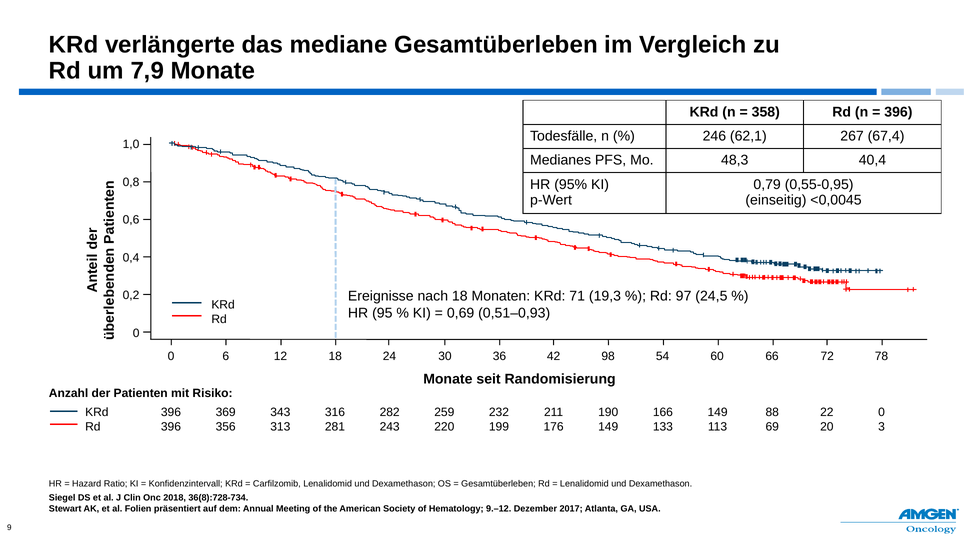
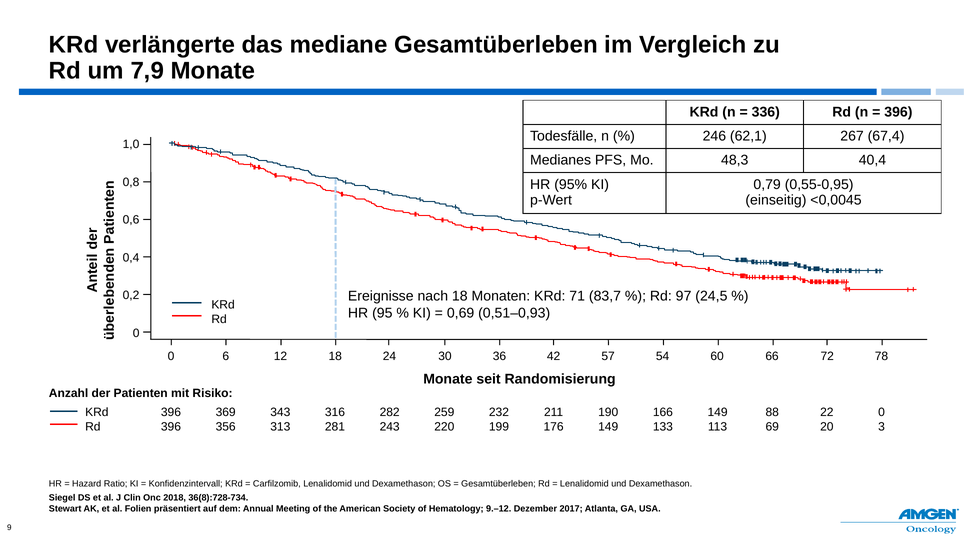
358: 358 -> 336 (766, 112)
19,3: 19,3 -> 83,7 (605, 296)
98: 98 -> 57 (608, 356)
